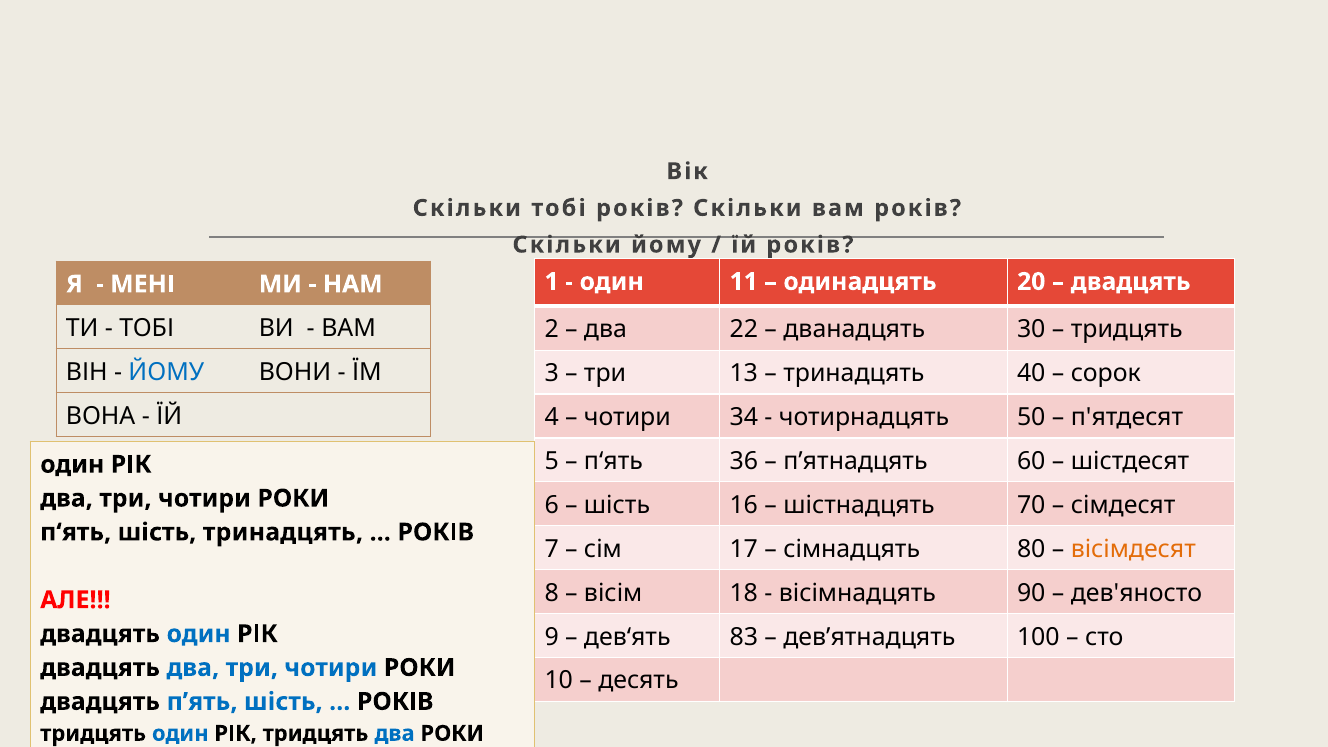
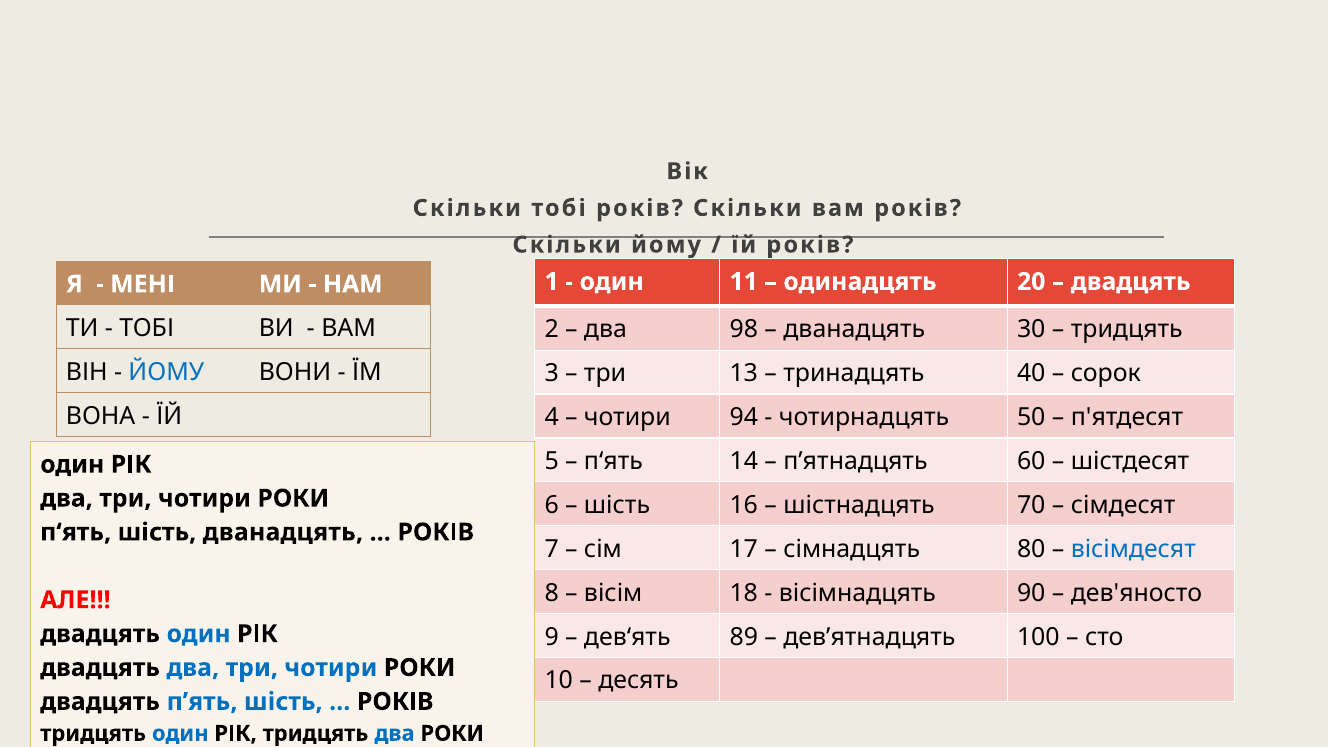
22: 22 -> 98 (744, 330)
34: 34 -> 94 (744, 417)
36: 36 -> 14 (744, 461)
шість тринадцять: тринадцять -> дванадцять (283, 532)
вісімдесят colour: orange -> blue (1133, 549)
83: 83 -> 89 (744, 637)
